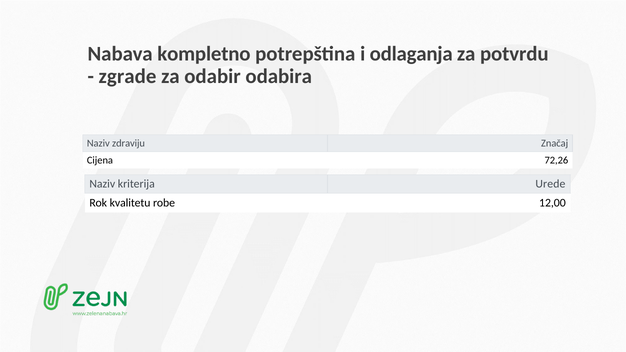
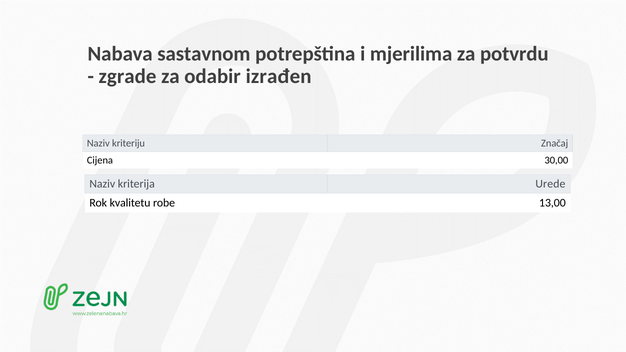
kompletno: kompletno -> sastavnom (204, 54)
odlaganja: odlaganja -> mjerilima (411, 54)
odabira: odabira -> izrađen (279, 77)
zdraviju: zdraviju -> kriteriju (129, 143)
72,26: 72,26 -> 30,00 (556, 160)
12,00: 12,00 -> 13,00 (552, 203)
